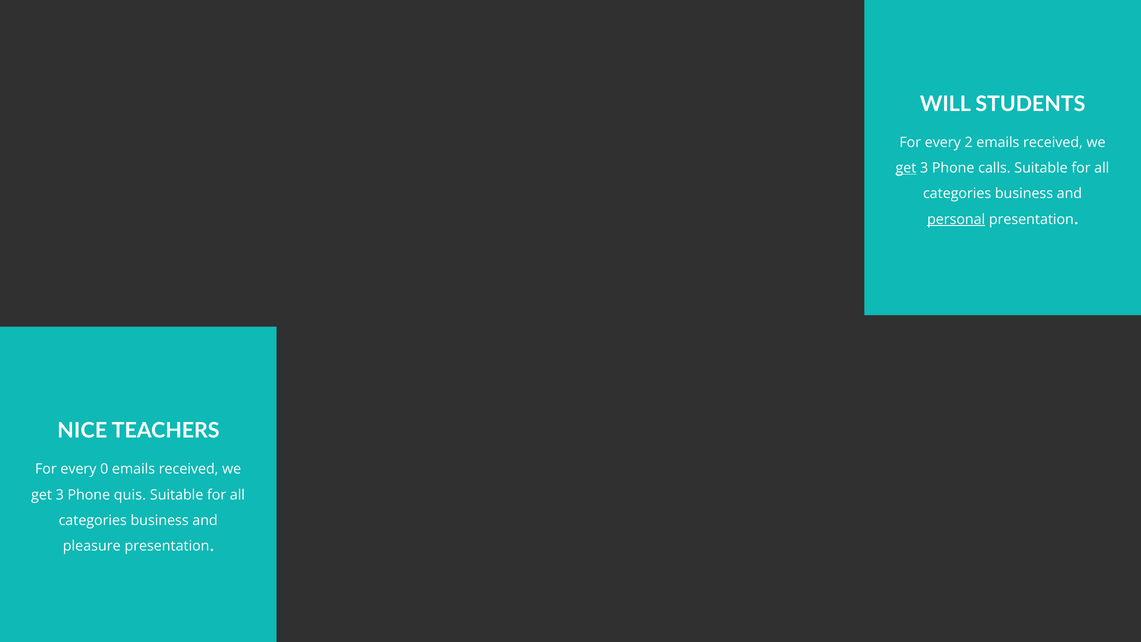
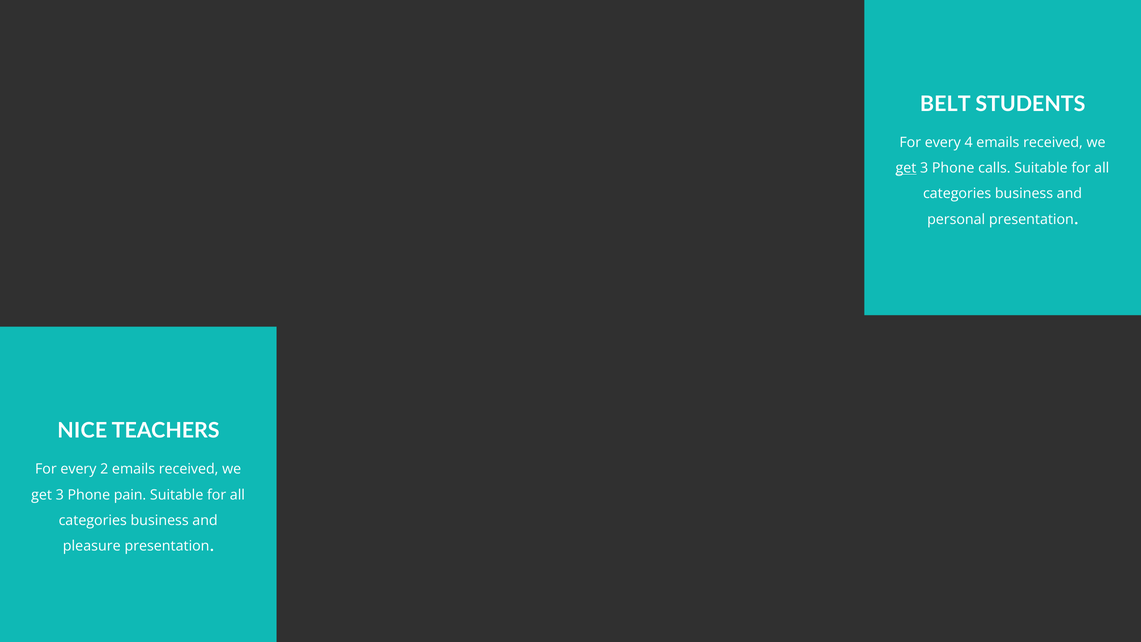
WILL: WILL -> BELT (945, 104)
2: 2 -> 4 (969, 142)
personal underline: present -> none (956, 219)
0: 0 -> 2 (104, 469)
quis: quis -> pain (130, 495)
